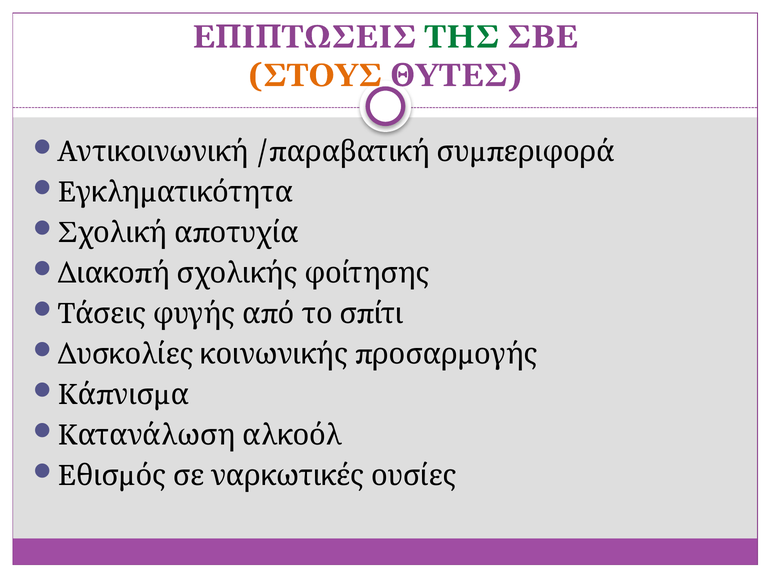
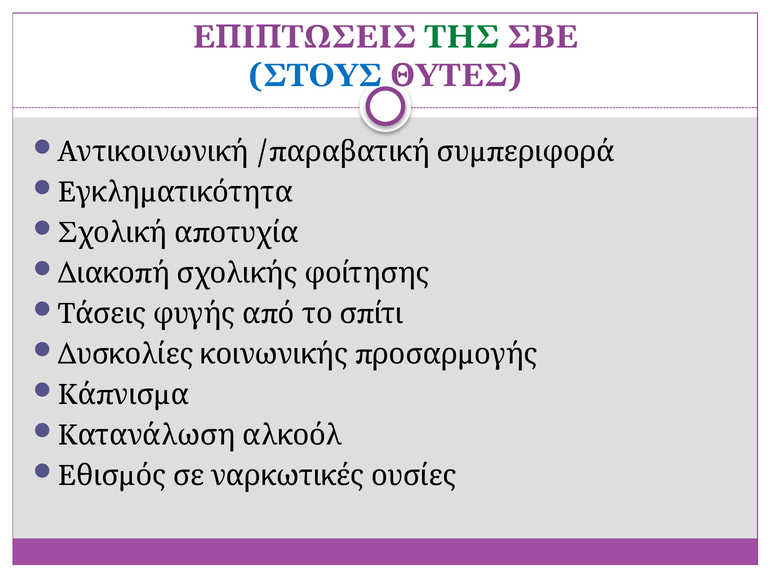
ΣΤΟΥΣ colour: orange -> blue (315, 76)
